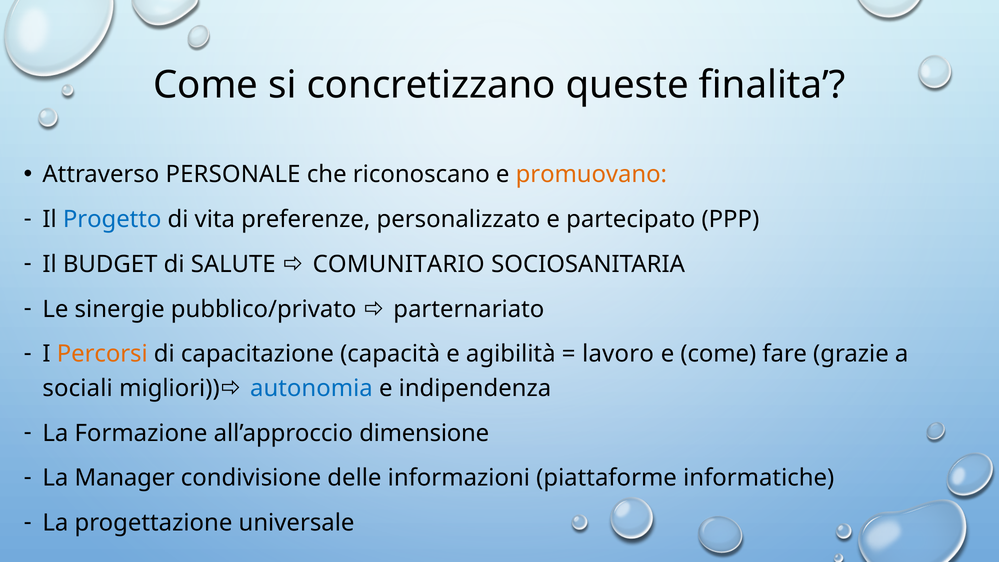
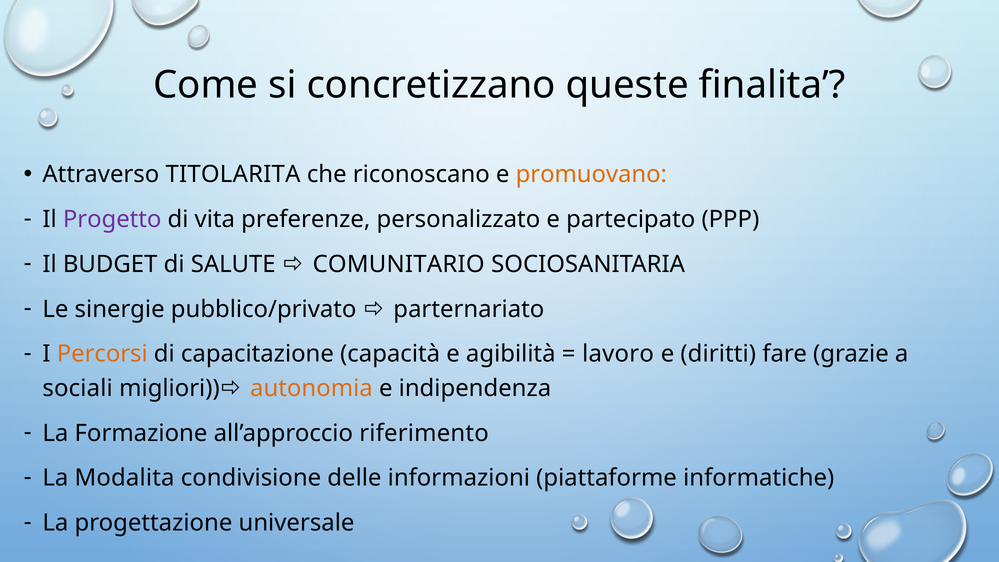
PERSONALE: PERSONALE -> TITOLARITA (233, 175)
Progetto colour: blue -> purple (112, 219)
e come: come -> diritti (718, 354)
autonomia colour: blue -> orange (311, 388)
dimensione: dimensione -> riferimento (424, 433)
Manager: Manager -> Modalita (125, 478)
